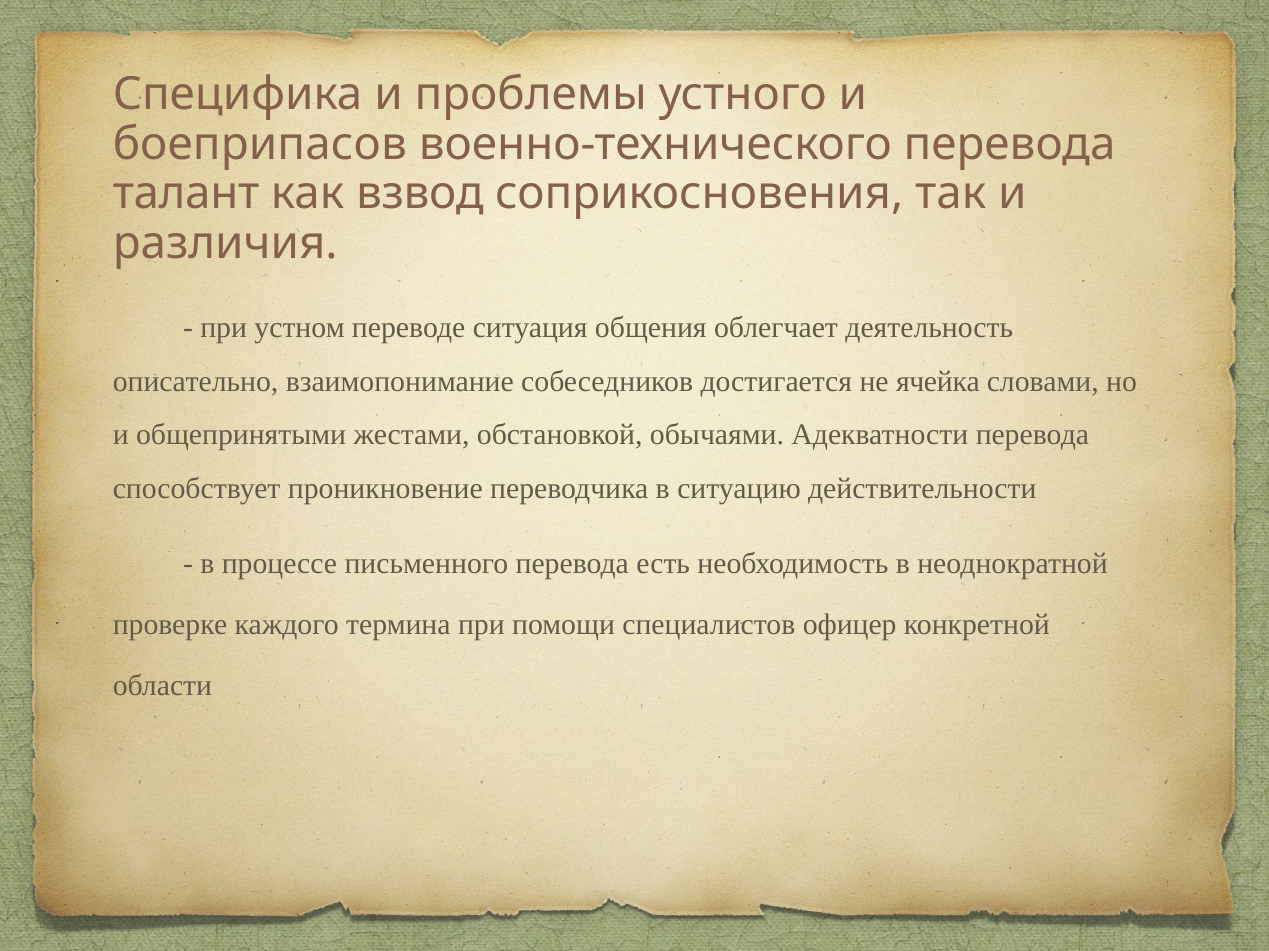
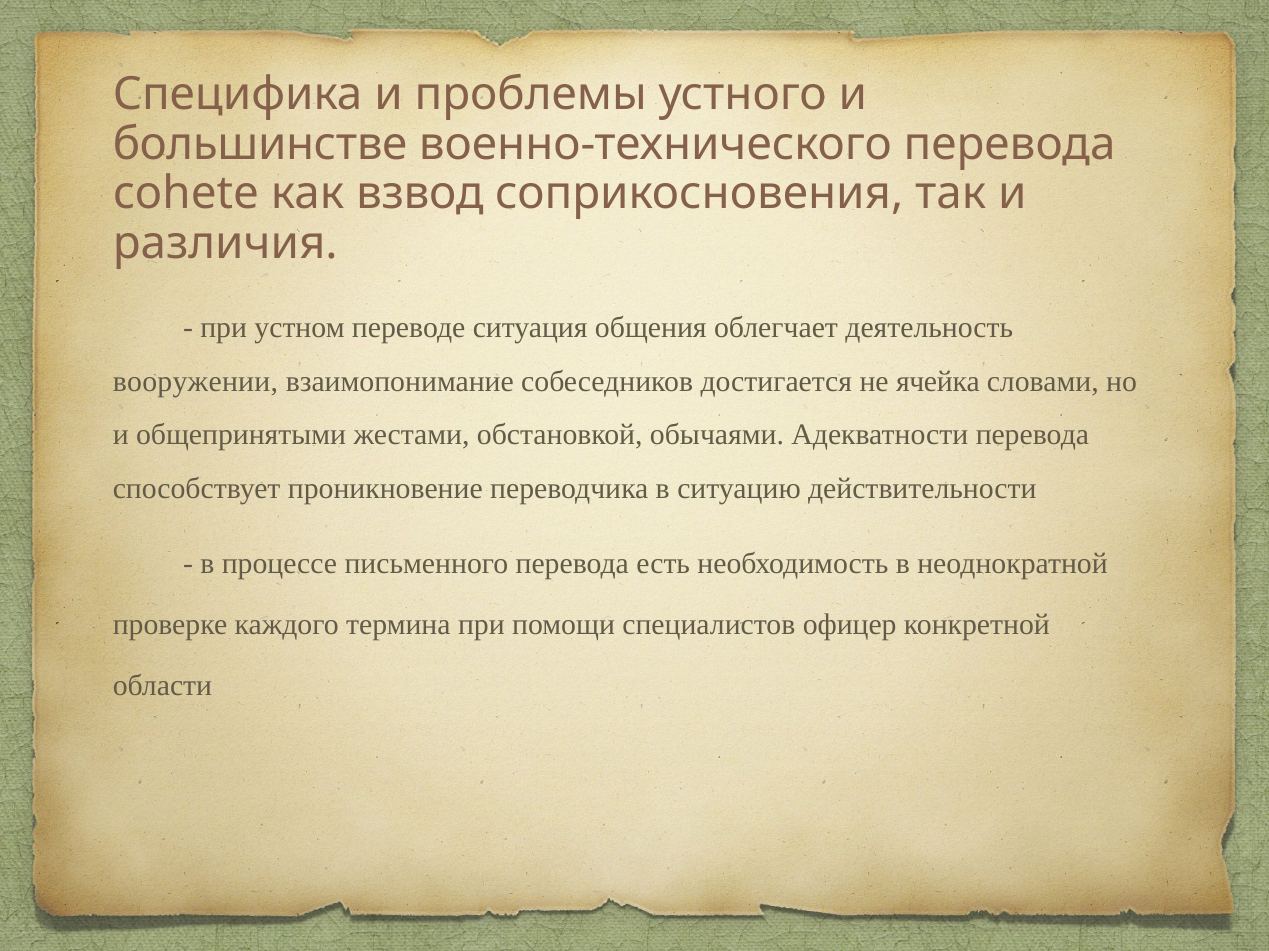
боеприпасов: боеприпасов -> большинстве (260, 144)
талант: талант -> cohete (186, 194)
описательно: описательно -> вооружении (195, 382)
